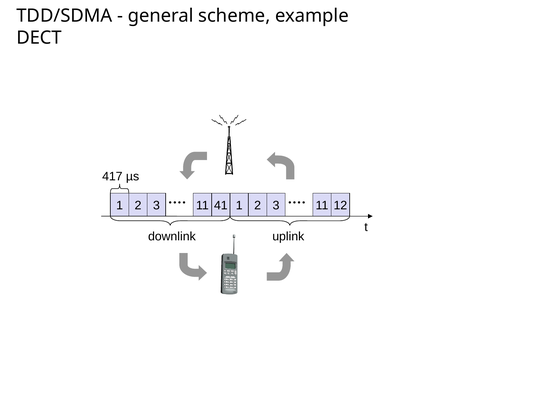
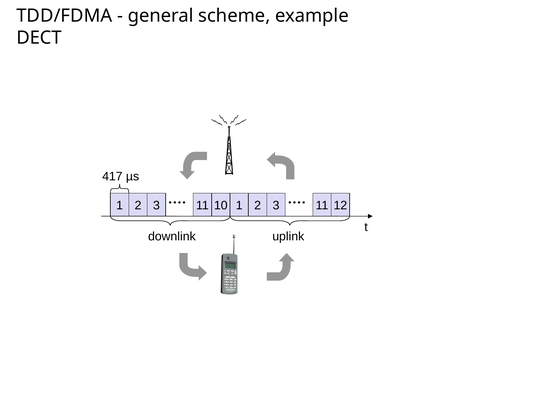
TDD/SDMA: TDD/SDMA -> TDD/FDMA (64, 16)
41: 41 -> 10 (221, 206)
